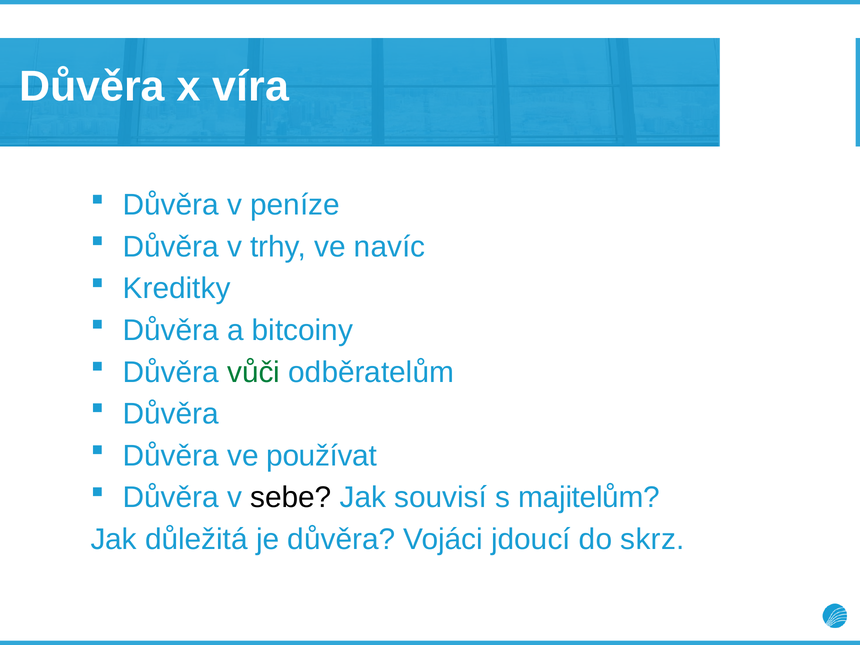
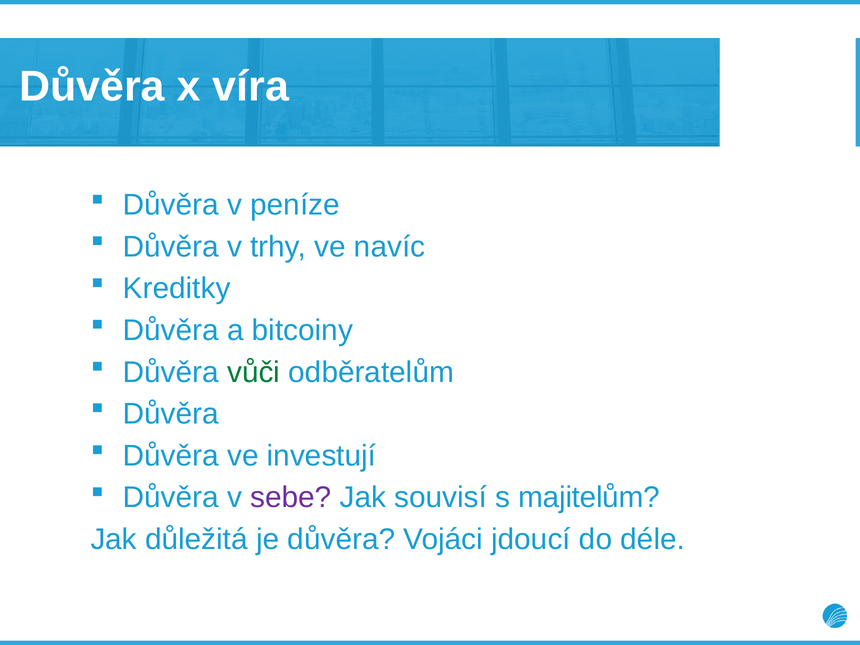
používat: používat -> investují (322, 456)
sebe colour: black -> purple (291, 498)
skrz: skrz -> déle (653, 539)
